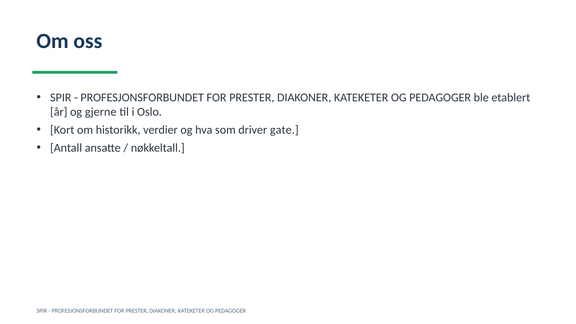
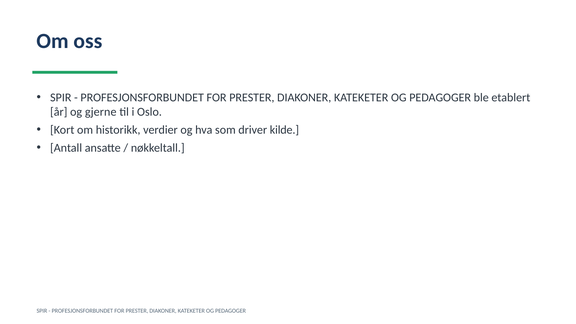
gate: gate -> kilde (284, 130)
